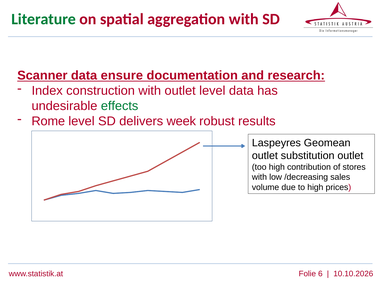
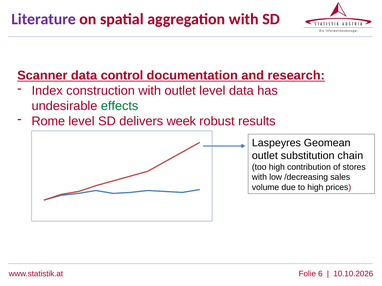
Literature colour: green -> purple (44, 19)
ensure: ensure -> control (122, 76)
substitution outlet: outlet -> chain (350, 156)
